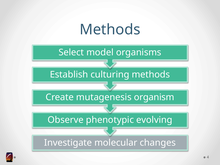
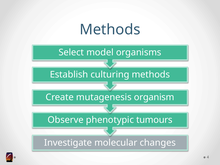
evolving: evolving -> tumours (154, 120)
